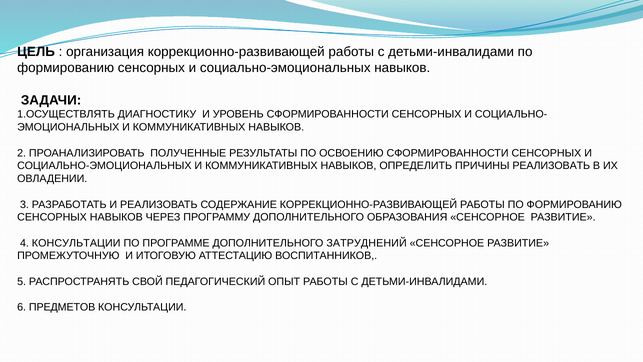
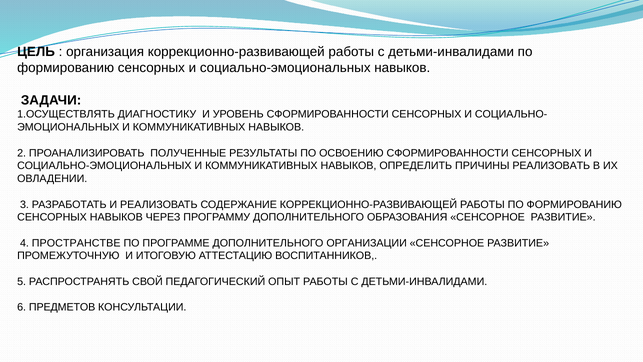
4 КОНСУЛЬТАЦИИ: КОНСУЛЬТАЦИИ -> ПРОСТРАНСТВЕ (76, 243)
ЗАТРУДНЕНИЙ: ЗАТРУДНЕНИЙ -> ОРГАНИЗАЦИИ (367, 243)
